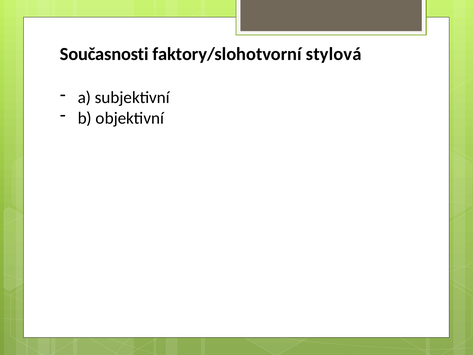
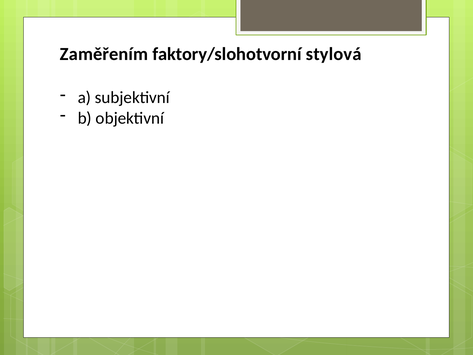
Současnosti: Současnosti -> Zaměřením (104, 54)
